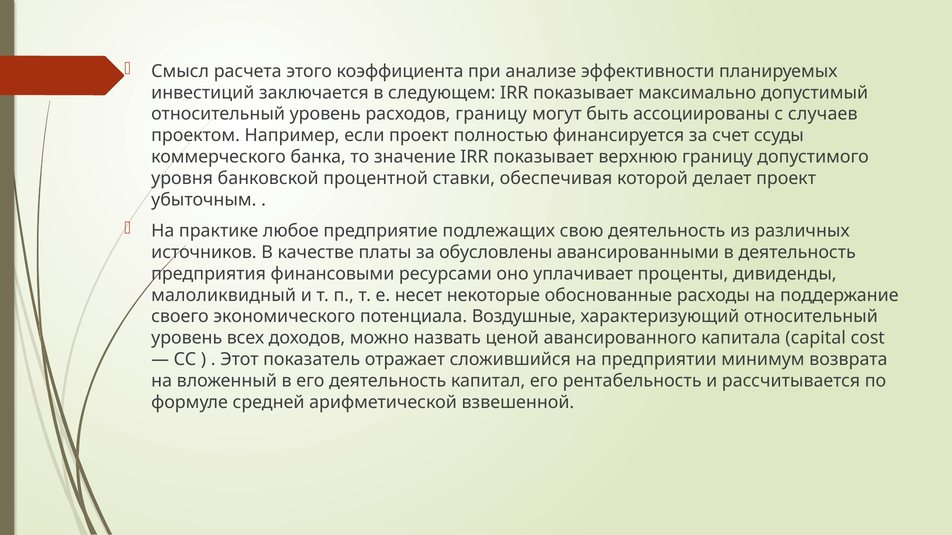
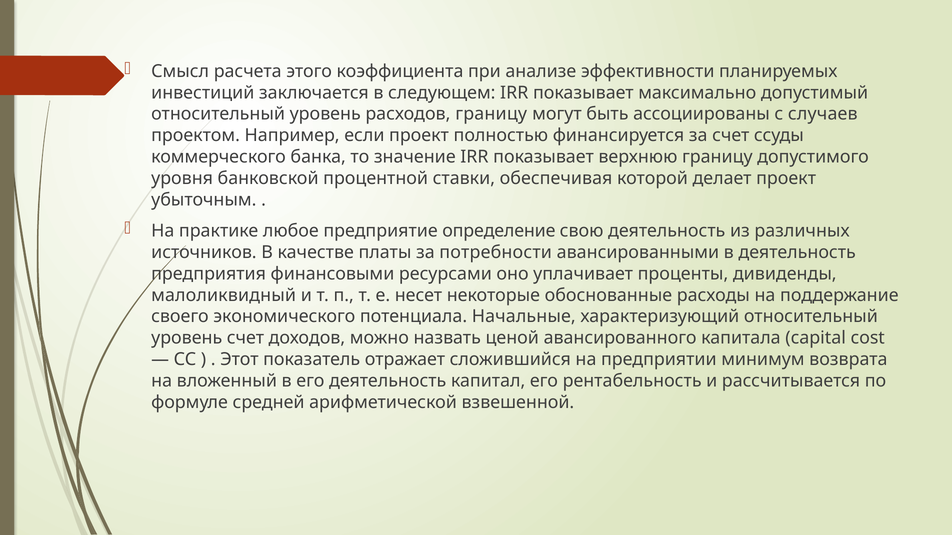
подлежащих: подлежащих -> определение (499, 231)
обусловлены: обусловлены -> потребности (496, 253)
Воздушные: Воздушные -> Начальные (524, 317)
уровень всех: всех -> счет (245, 338)
